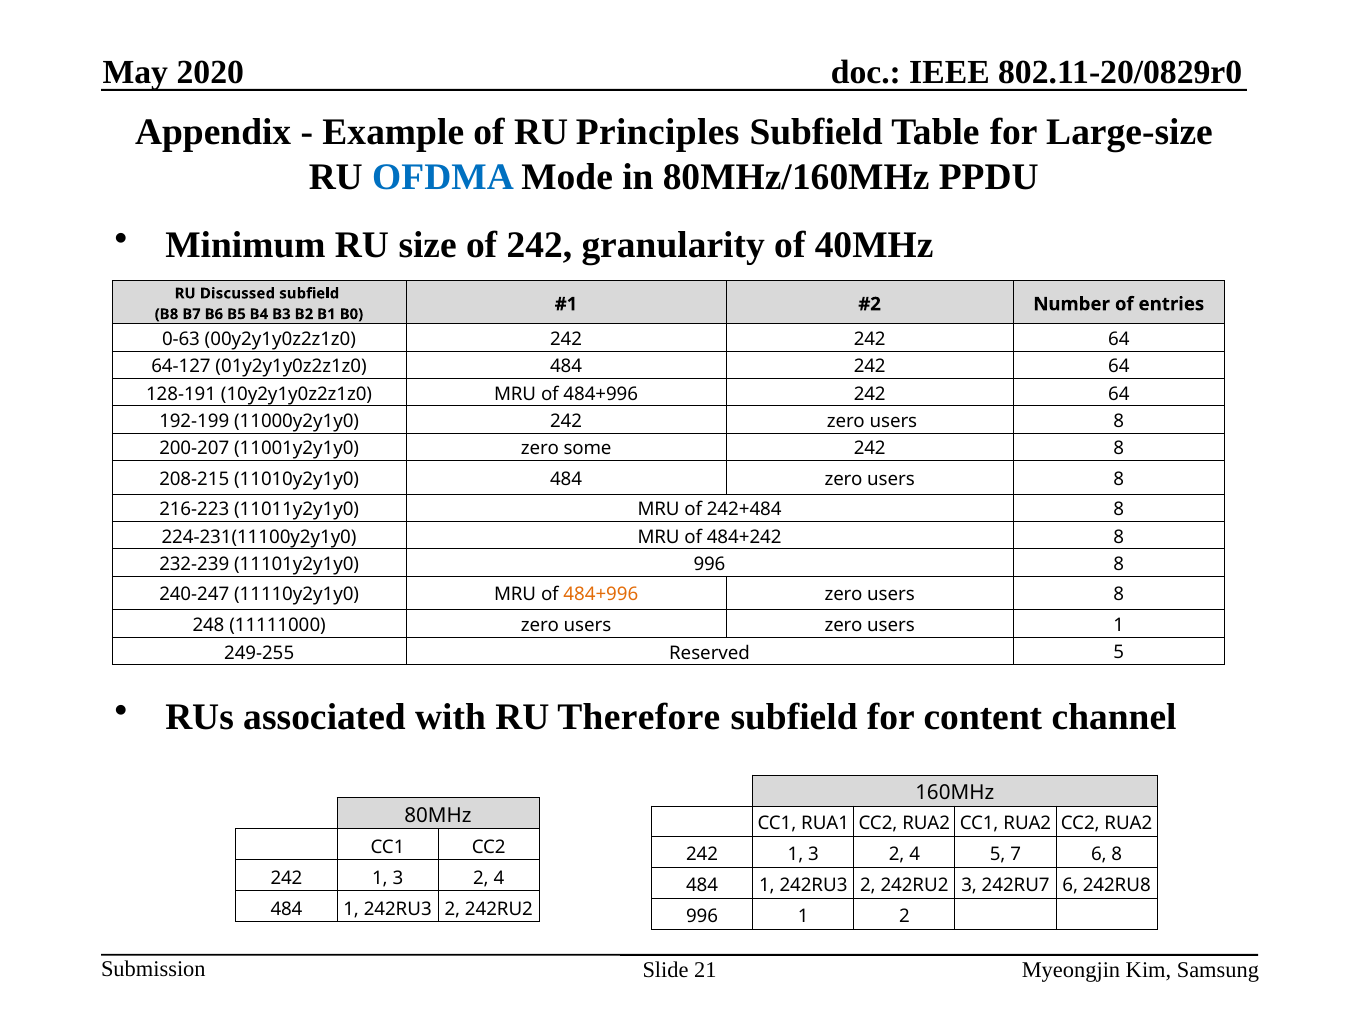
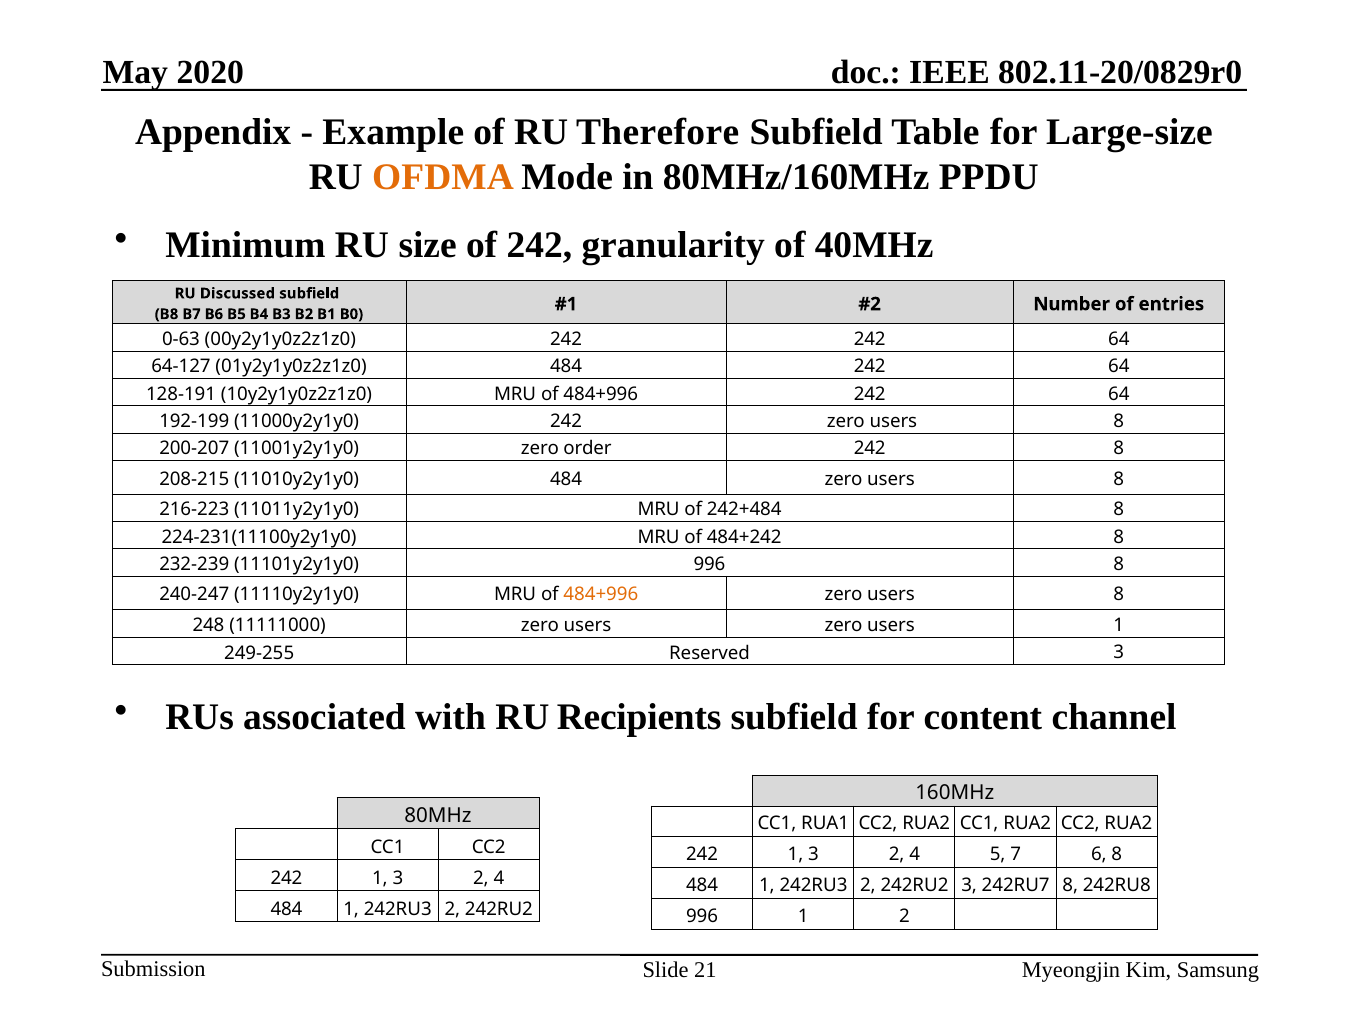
Principles: Principles -> Therefore (658, 132)
OFDMA colour: blue -> orange (443, 177)
some: some -> order (588, 449)
Reserved 5: 5 -> 3 (1119, 653)
Therefore: Therefore -> Recipients (639, 717)
242RU7 6: 6 -> 8 (1070, 885)
